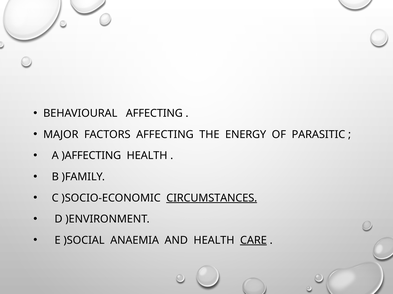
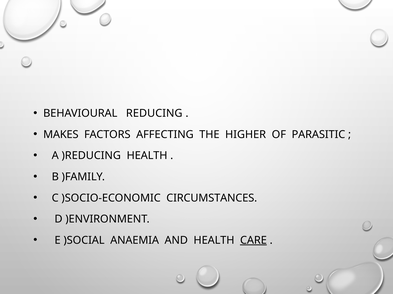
BEHAVIOURAL AFFECTING: AFFECTING -> REDUCING (154, 114)
MAJOR: MAJOR -> MAKES (61, 135)
ENERGY: ENERGY -> HIGHER (246, 135)
)AFFECTING: )AFFECTING -> )REDUCING (91, 156)
CIRCUMSTANCES underline: present -> none (212, 198)
